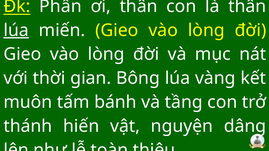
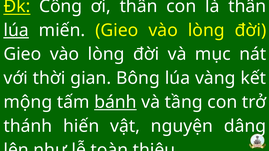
Phần: Phần -> Công (61, 6)
muôn: muôn -> mộng (28, 102)
bánh underline: none -> present (115, 102)
